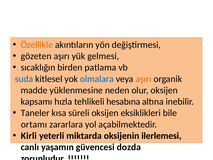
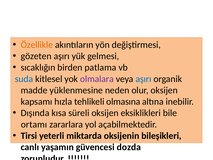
olmalara colour: blue -> purple (97, 79)
aşırı colour: orange -> blue (143, 79)
hesabına: hesabına -> olmasına (123, 101)
Taneler: Taneler -> Dışında (35, 113)
Kirli: Kirli -> Tirsi (29, 136)
ilerlemesi: ilerlemesi -> bileşikleri (161, 136)
